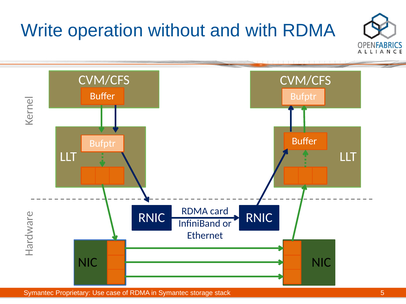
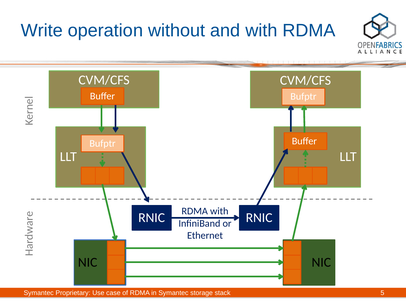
RDMA card: card -> with (219, 212)
